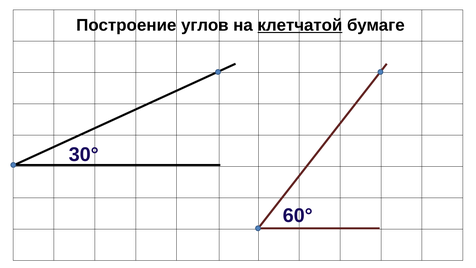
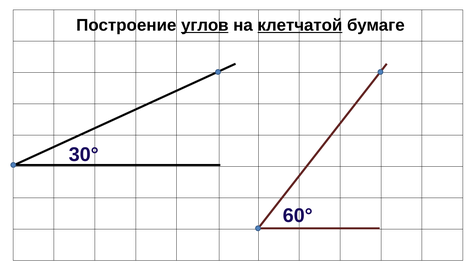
углов underline: none -> present (205, 25)
